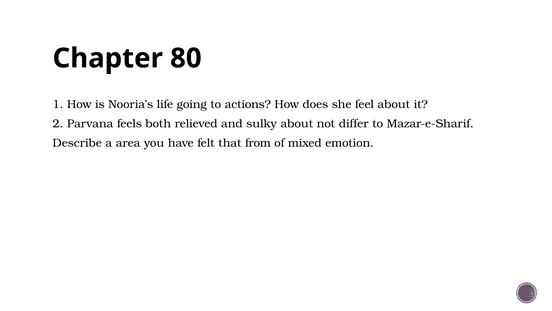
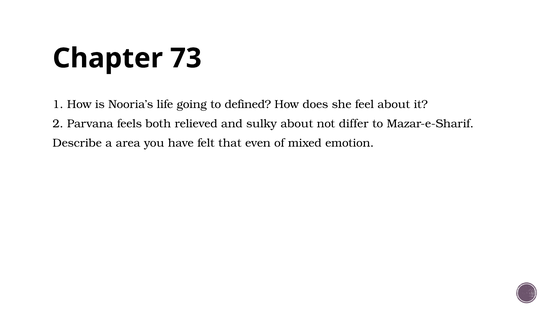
80: 80 -> 73 (186, 58)
actions: actions -> defined (248, 104)
from: from -> even (258, 143)
